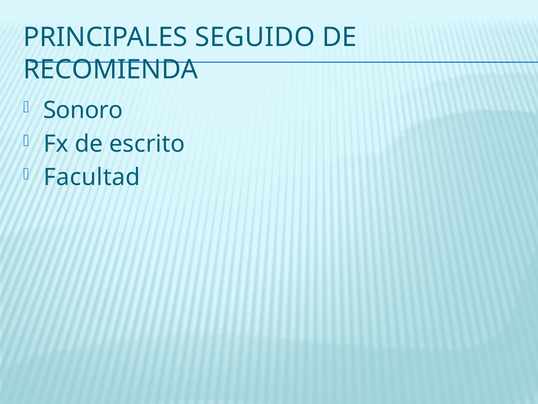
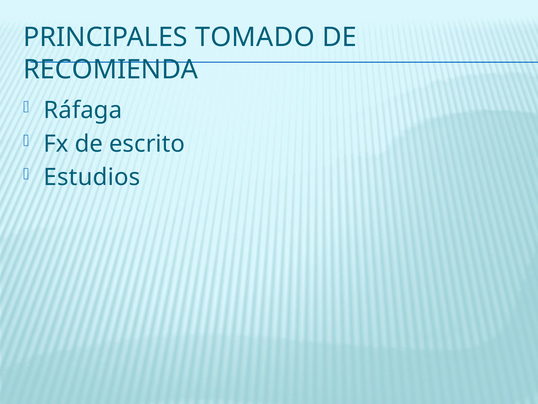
SEGUIDO: SEGUIDO -> TOMADO (255, 37)
Sonoro: Sonoro -> Ráfaga (83, 110)
Facultad: Facultad -> Estudios (92, 177)
